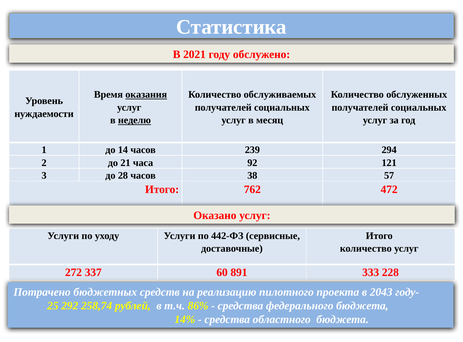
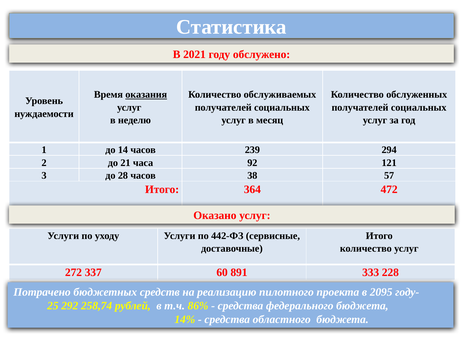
неделю underline: present -> none (134, 120)
762: 762 -> 364 (252, 189)
2043: 2043 -> 2095 (381, 292)
